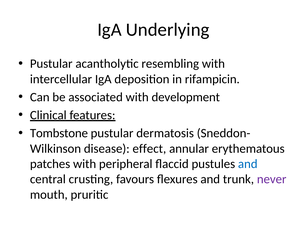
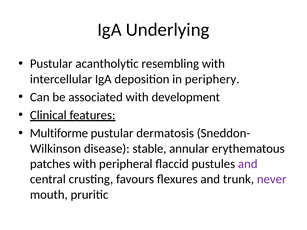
rifampicin: rifampicin -> periphery (212, 79)
Tombstone: Tombstone -> Multiforme (59, 133)
effect: effect -> stable (149, 149)
and colour: blue -> purple (248, 164)
